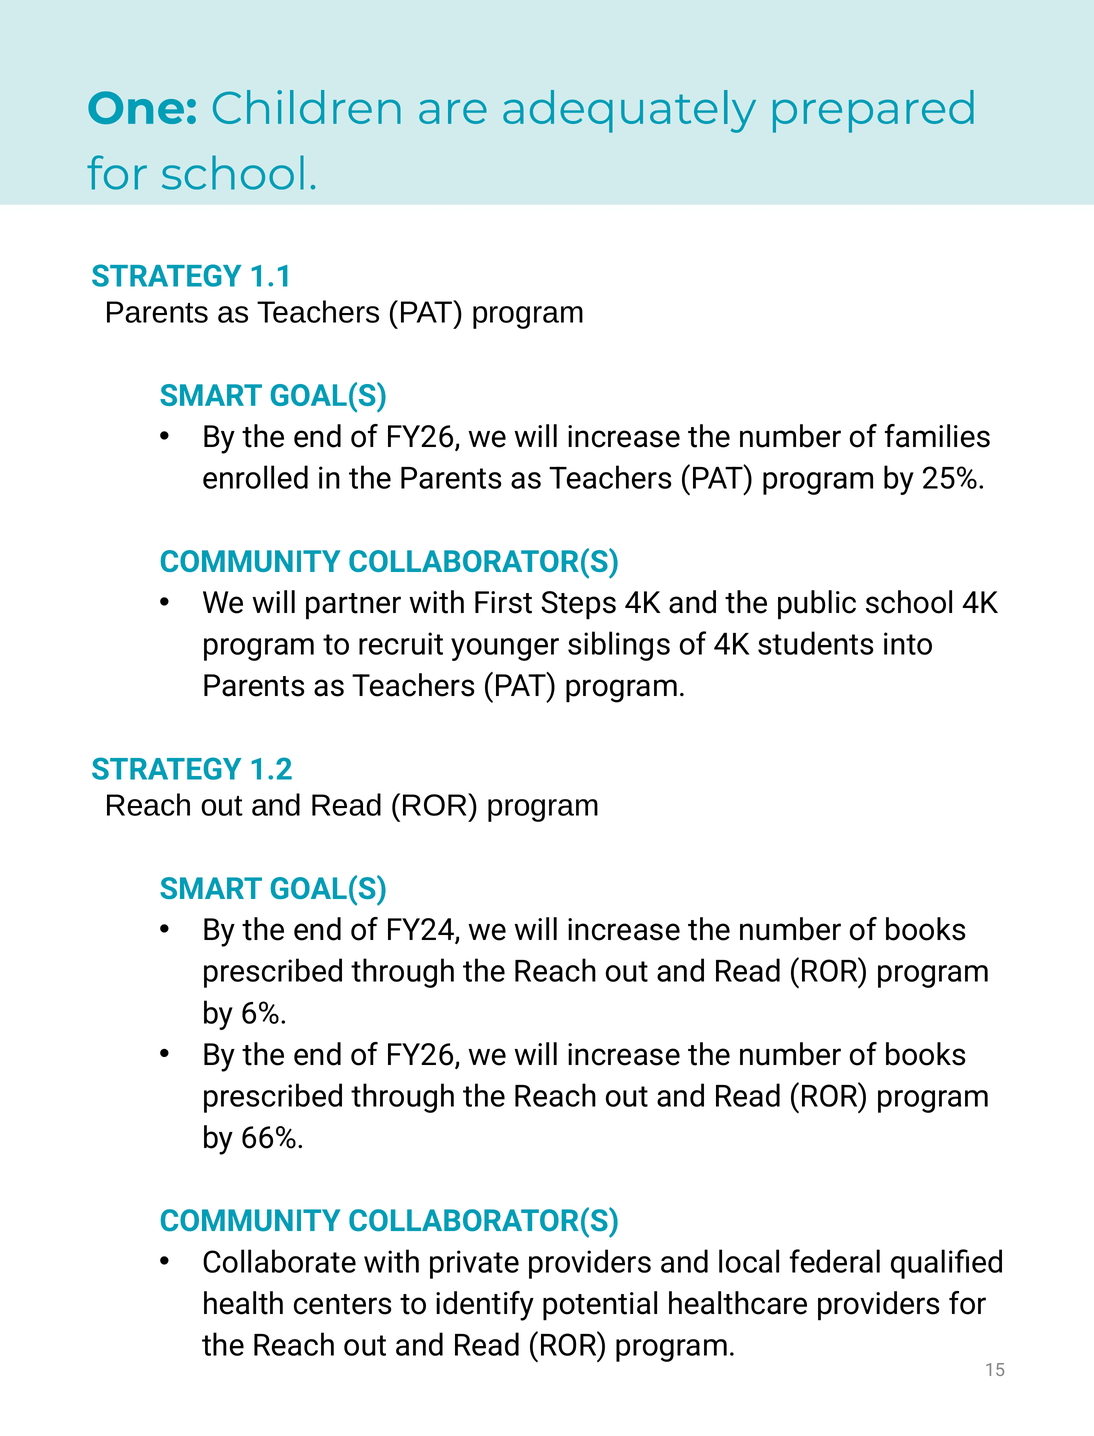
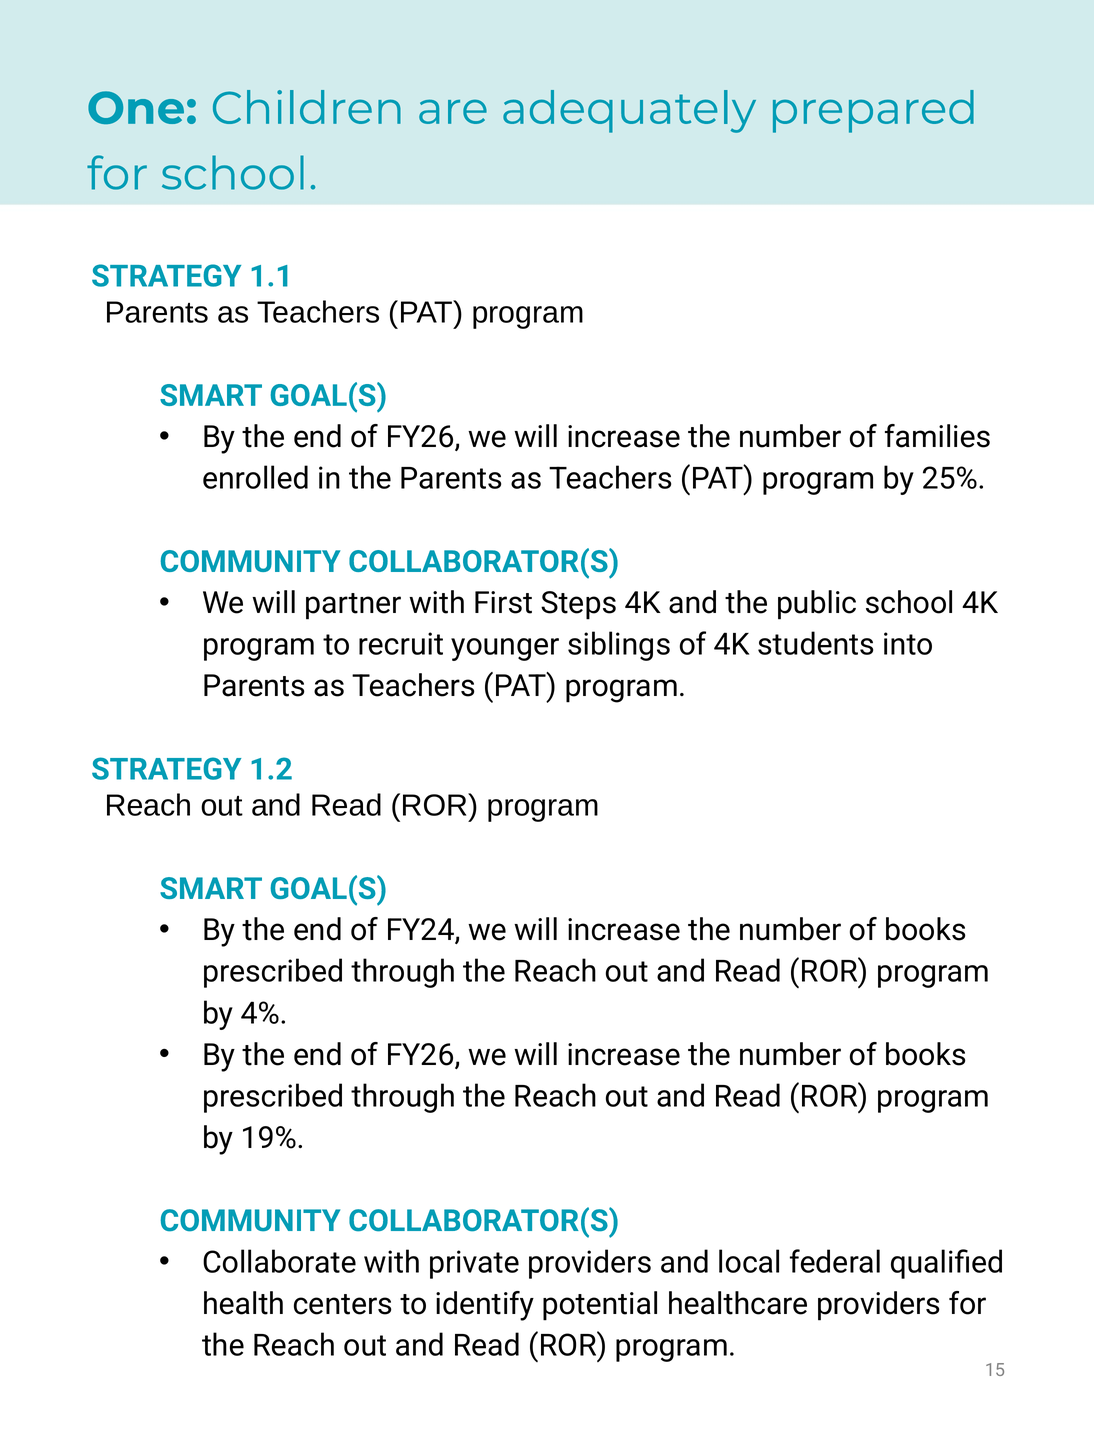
6%: 6% -> 4% (264, 1013)
66%: 66% -> 19% (273, 1138)
